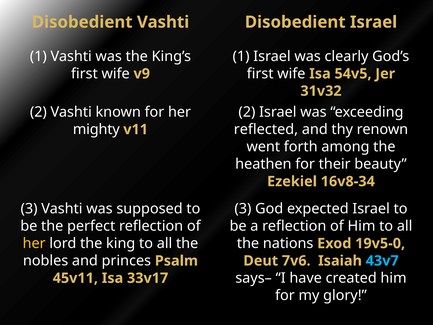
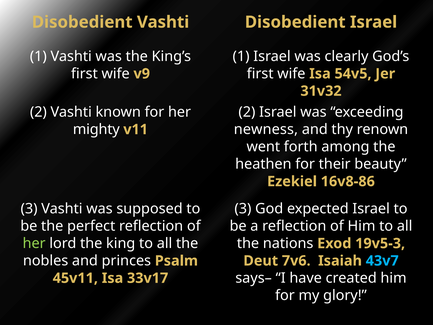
reflected: reflected -> newness (266, 129)
16v8-34: 16v8-34 -> 16v8-86 (348, 181)
her colour: yellow -> light green (34, 243)
19v5-0: 19v5-0 -> 19v5-3 (380, 243)
